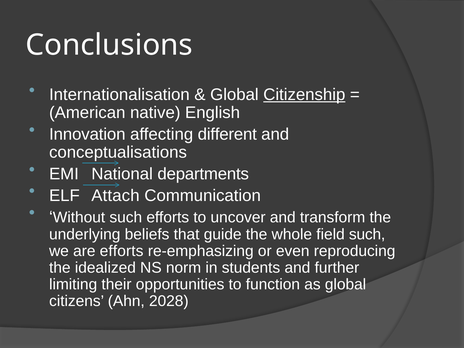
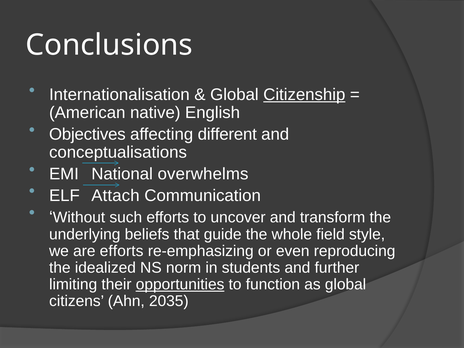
Innovation: Innovation -> Objectives (87, 134)
departments: departments -> overwhelms (203, 174)
field such: such -> style (367, 234)
opportunities underline: none -> present (180, 284)
2028: 2028 -> 2035 (169, 301)
